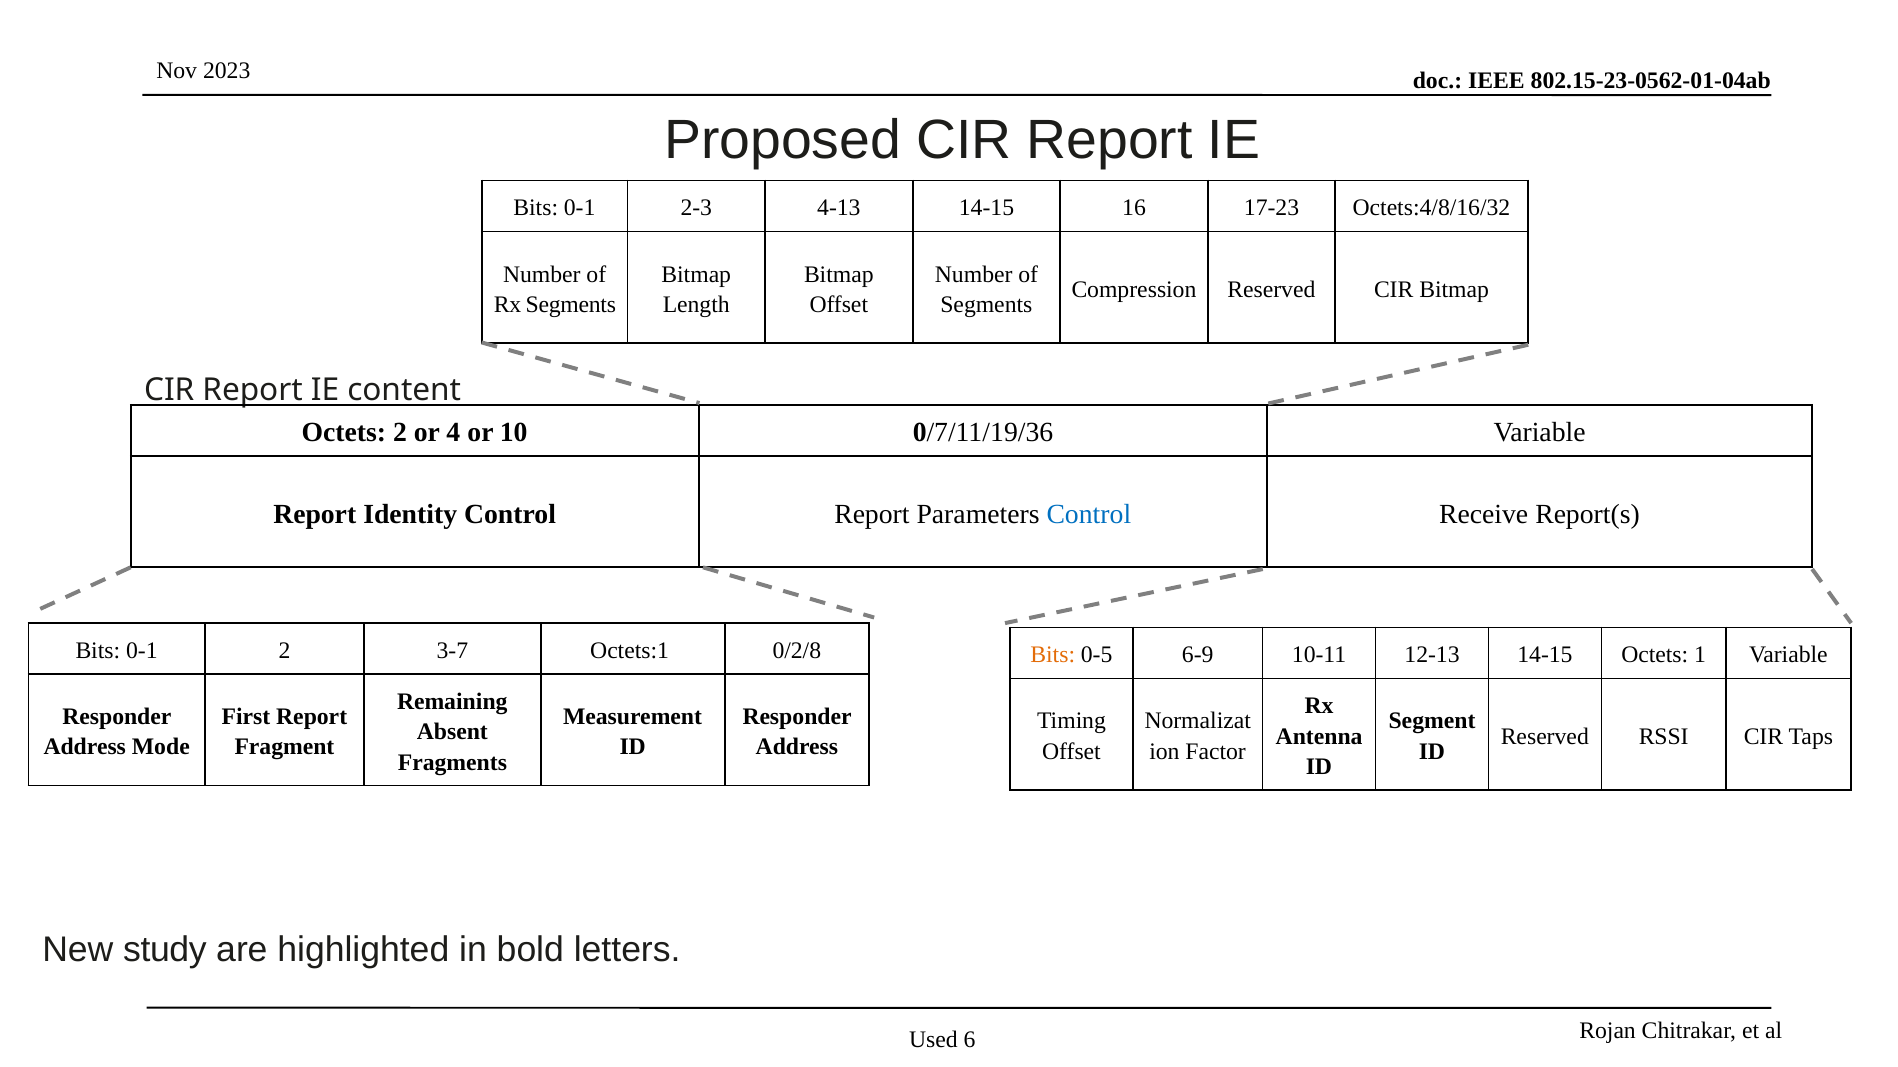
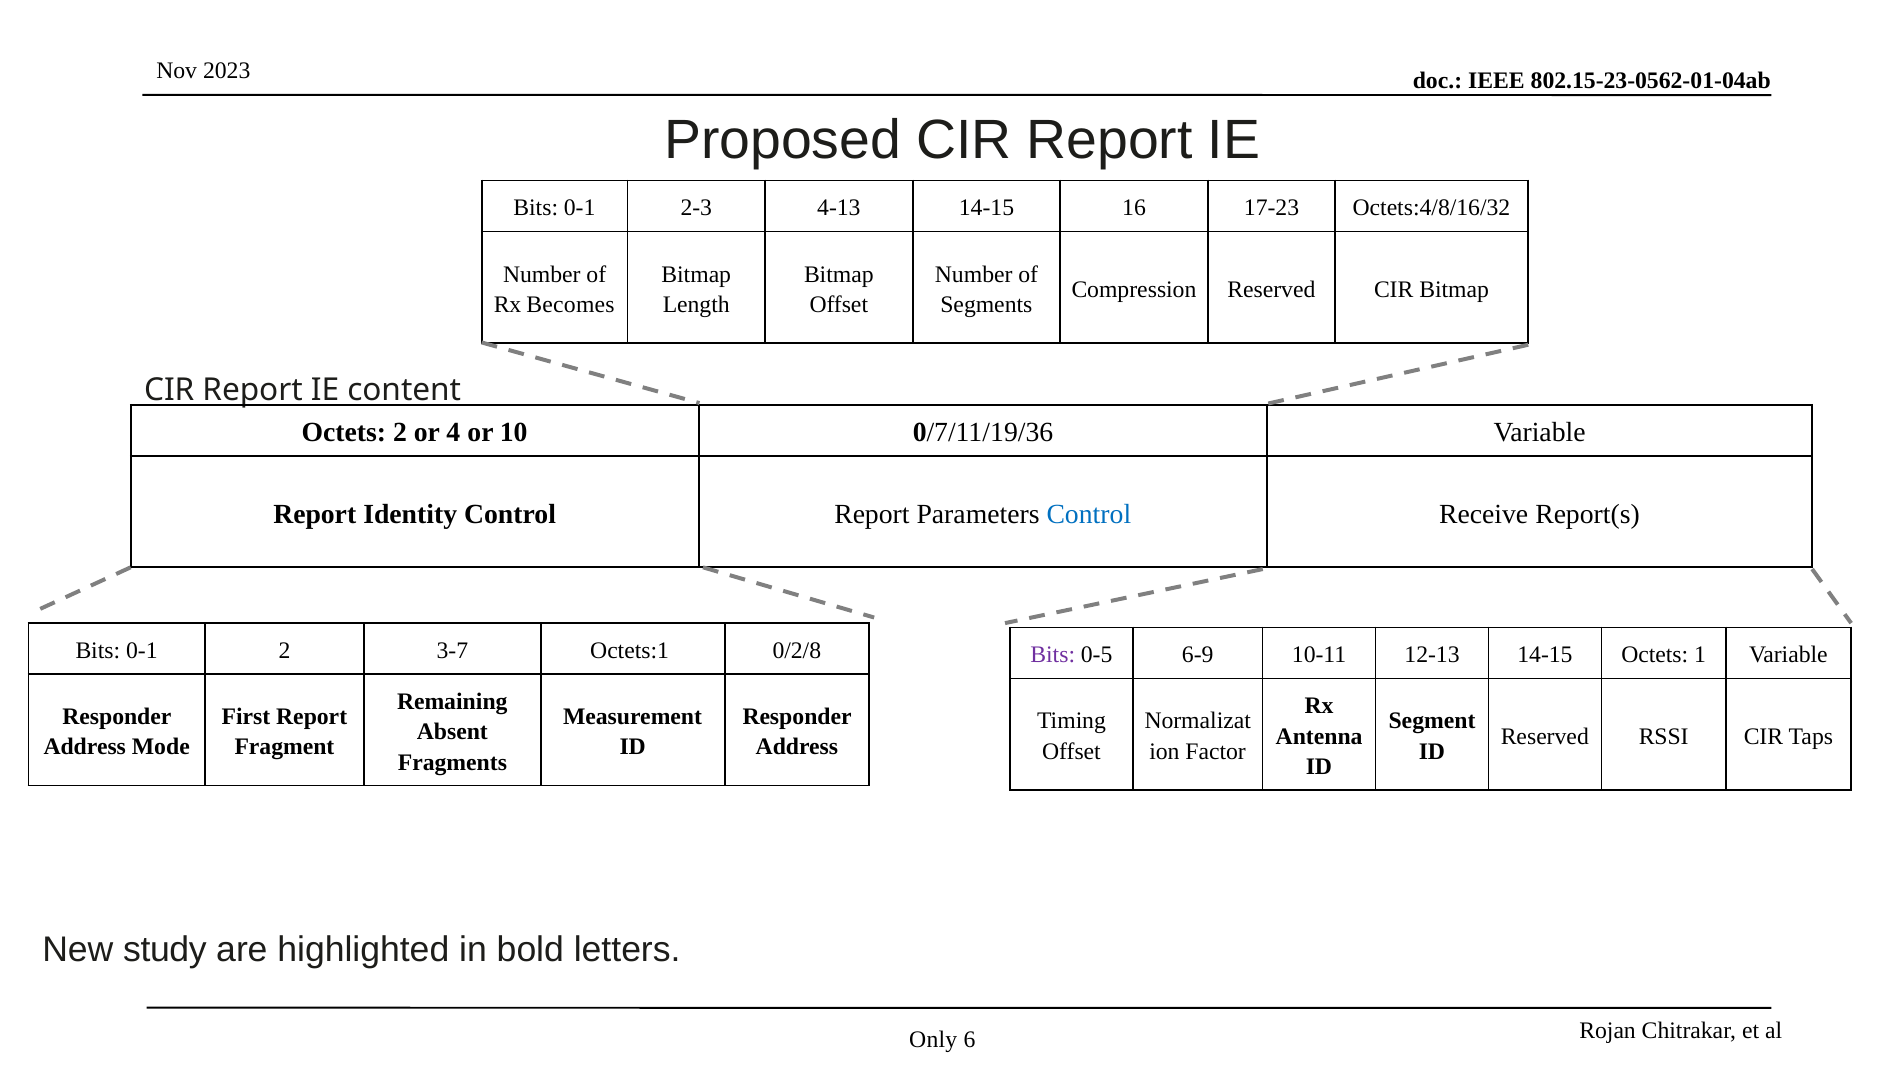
Rx Segments: Segments -> Becomes (571, 305)
Bits colour: orange -> purple (1053, 655)
Used: Used -> Only (933, 1041)
